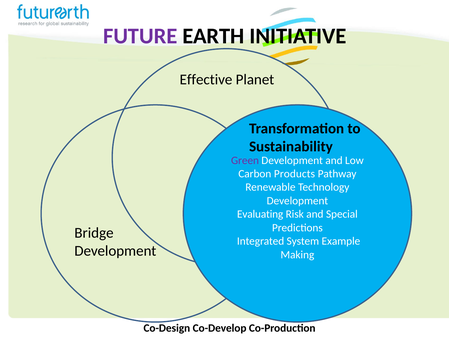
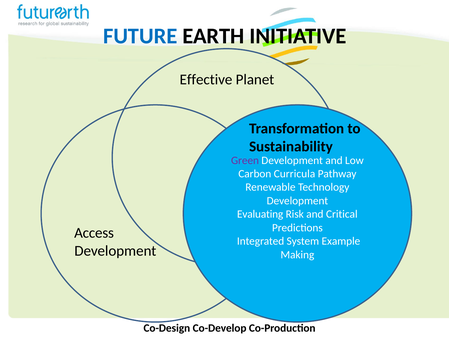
FUTURE colour: purple -> blue (140, 36)
Products: Products -> Curricula (295, 174)
Special: Special -> Critical (342, 214)
Bridge: Bridge -> Access (94, 233)
